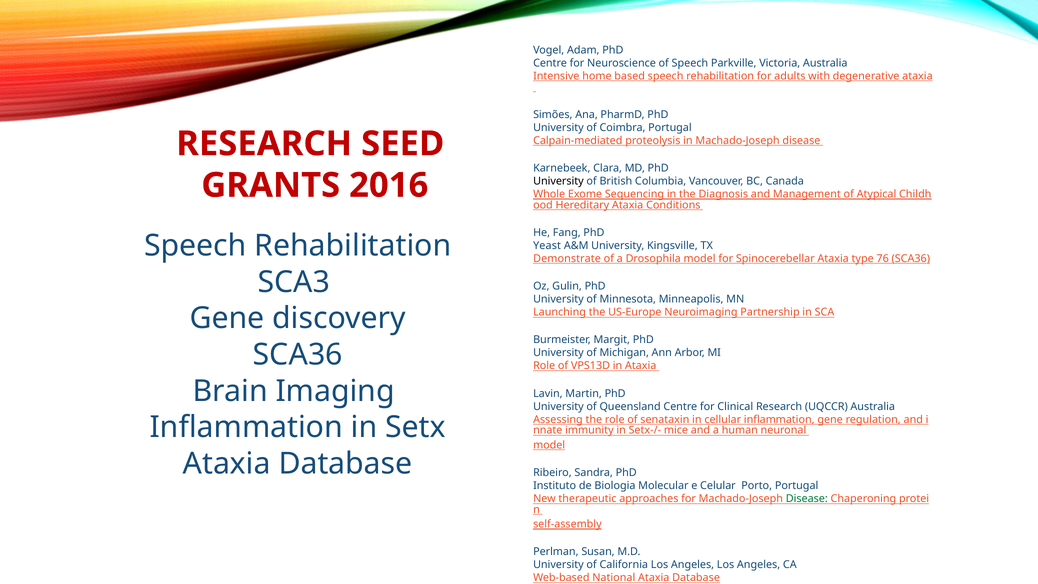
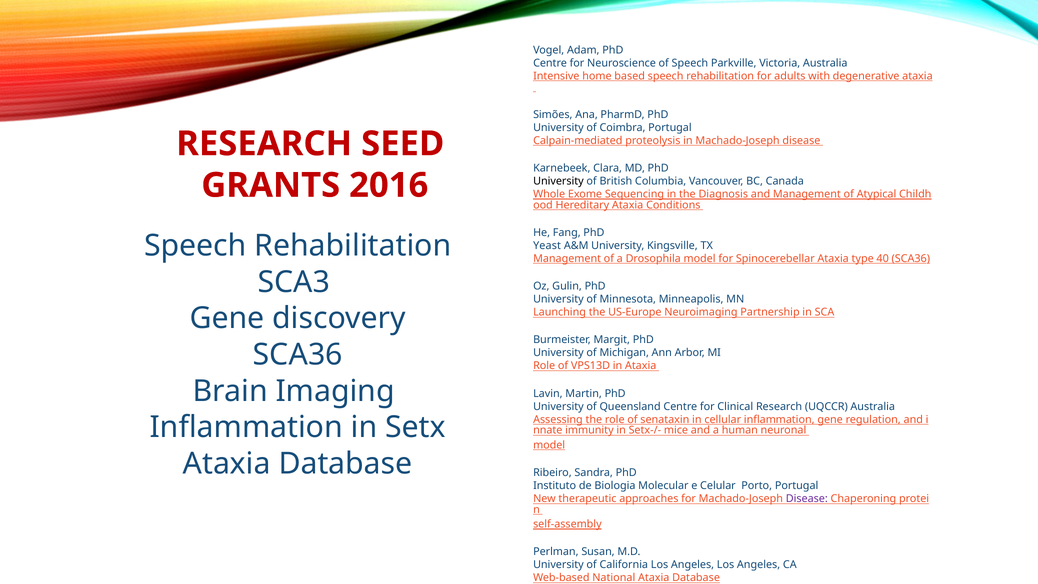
Demonstrate: Demonstrate -> Management (567, 259)
76: 76 -> 40 (883, 259)
Disease colour: green -> purple (807, 499)
